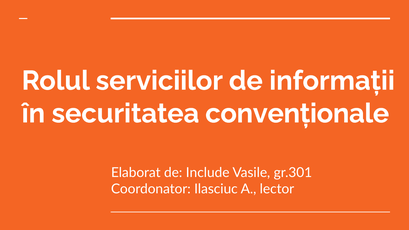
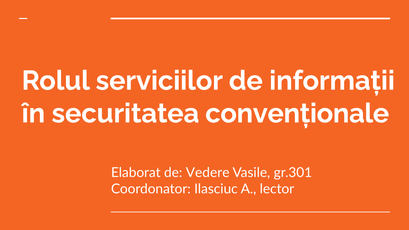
Include: Include -> Vedere (208, 173)
